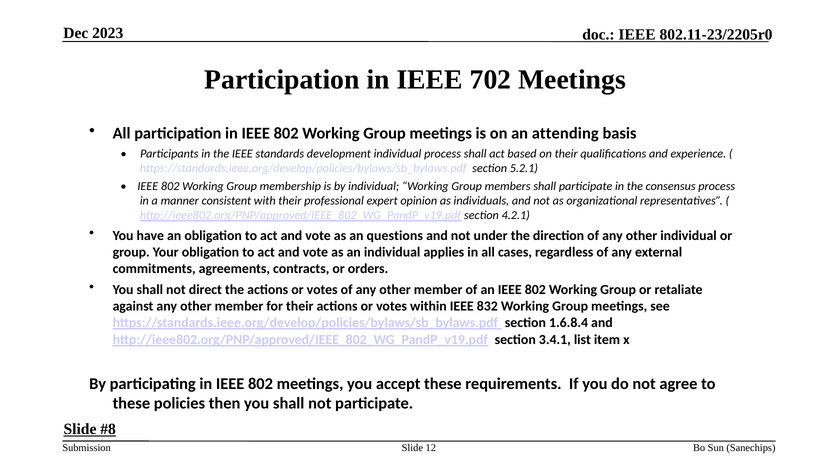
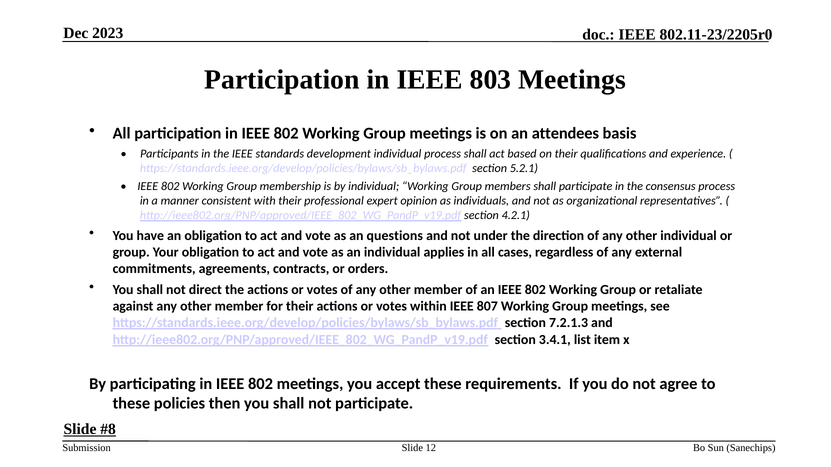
702: 702 -> 803 (491, 80)
attending: attending -> attendees (565, 134)
832: 832 -> 807 (487, 306)
1.6.8.4: 1.6.8.4 -> 7.2.1.3 (569, 323)
